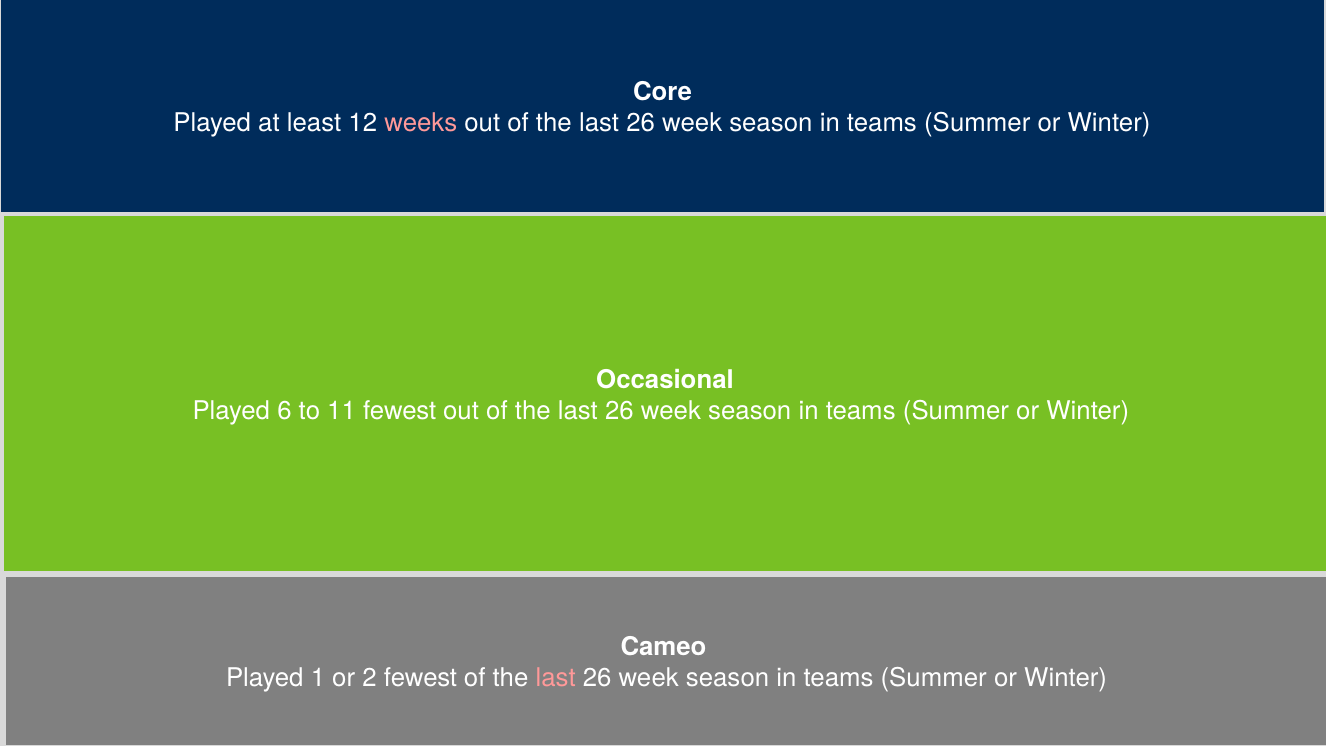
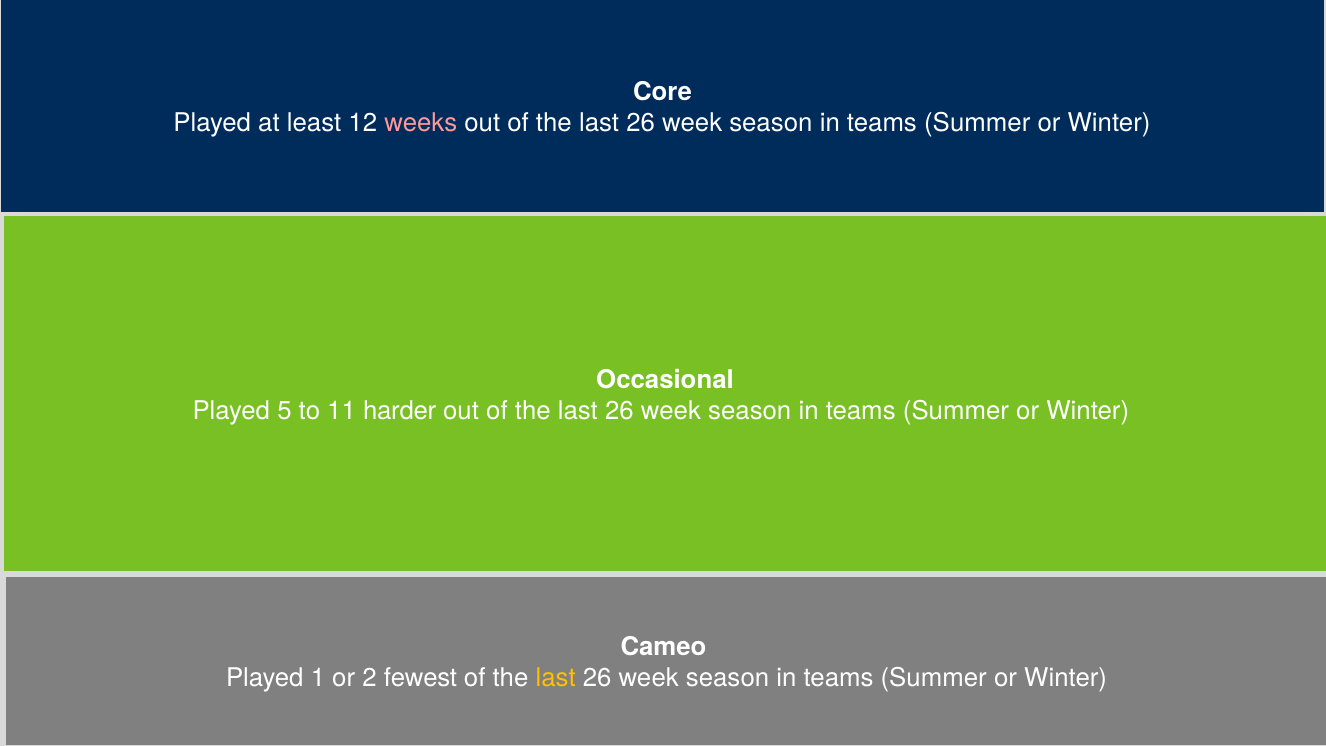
6: 6 -> 5 (284, 411)
11 fewest: fewest -> harder (400, 411)
last colour: pink -> yellow (556, 678)
